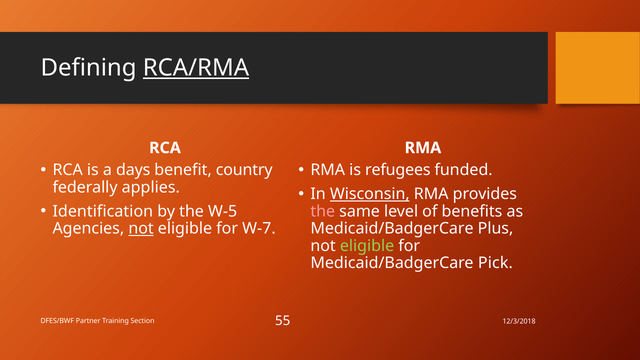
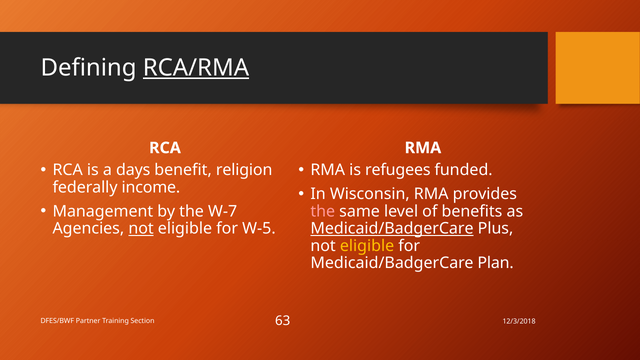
country: country -> religion (244, 170)
applies: applies -> income (151, 187)
Wisconsin underline: present -> none (370, 194)
Identification: Identification -> Management (103, 211)
W-5: W-5 -> W-7 (223, 211)
W-7: W-7 -> W-5 (259, 228)
Medicaid/BadgerCare underline: none -> present (392, 228)
eligible colour: light green -> yellow (367, 246)
Pick: Pick -> Plan (496, 263)
55: 55 -> 63 (283, 321)
